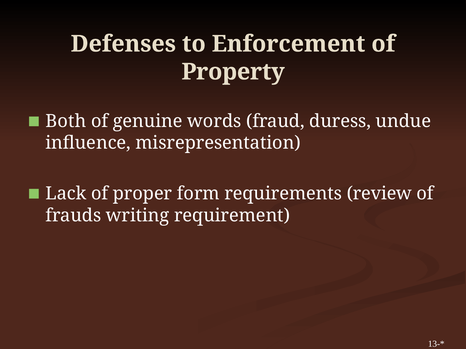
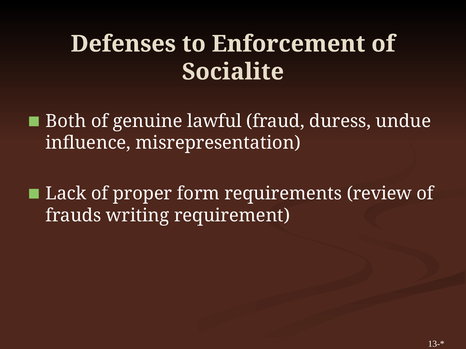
Property: Property -> Socialite (233, 72)
words: words -> lawful (214, 121)
